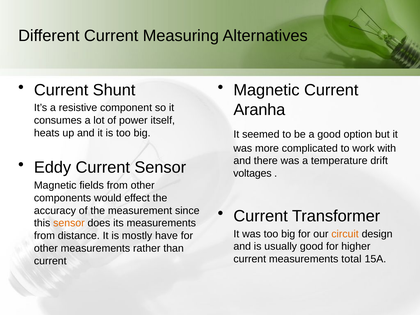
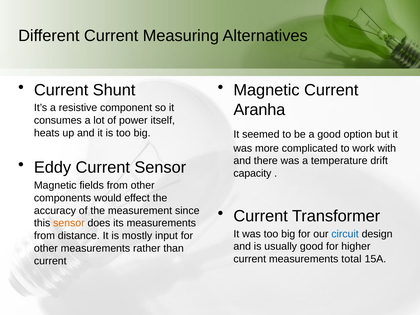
voltages: voltages -> capacity (252, 173)
circuit colour: orange -> blue (345, 234)
have: have -> input (166, 236)
